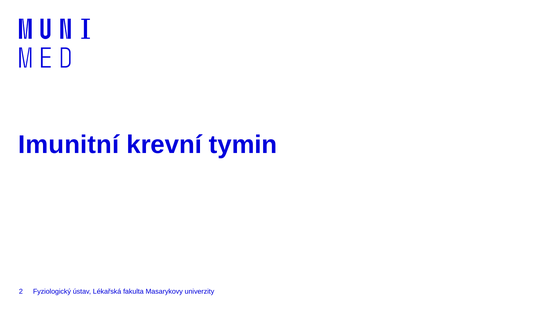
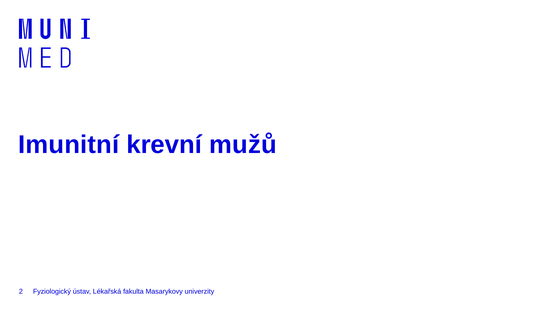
tymin: tymin -> mužů (243, 145)
